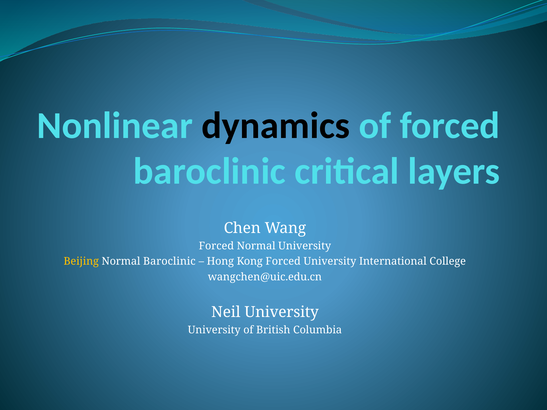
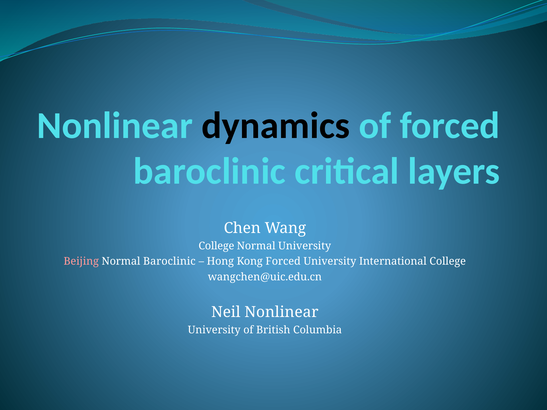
Forced: Forced -> College (216, 246)
Beijing colour: yellow -> pink (81, 262)
Neil University: University -> Nonlinear (282, 312)
